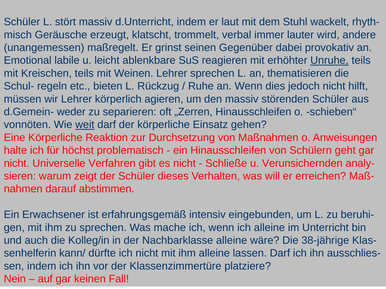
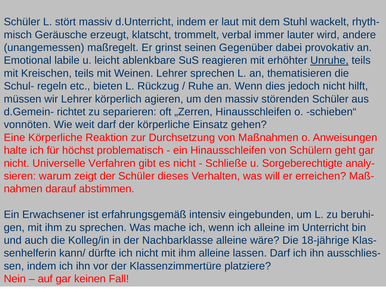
weder: weder -> richtet (71, 112)
weit underline: present -> none (85, 125)
Verunsichernden: Verunsichernden -> Sorgeberechtigte (302, 164)
38-jährige: 38-jährige -> 18-jährige (325, 241)
